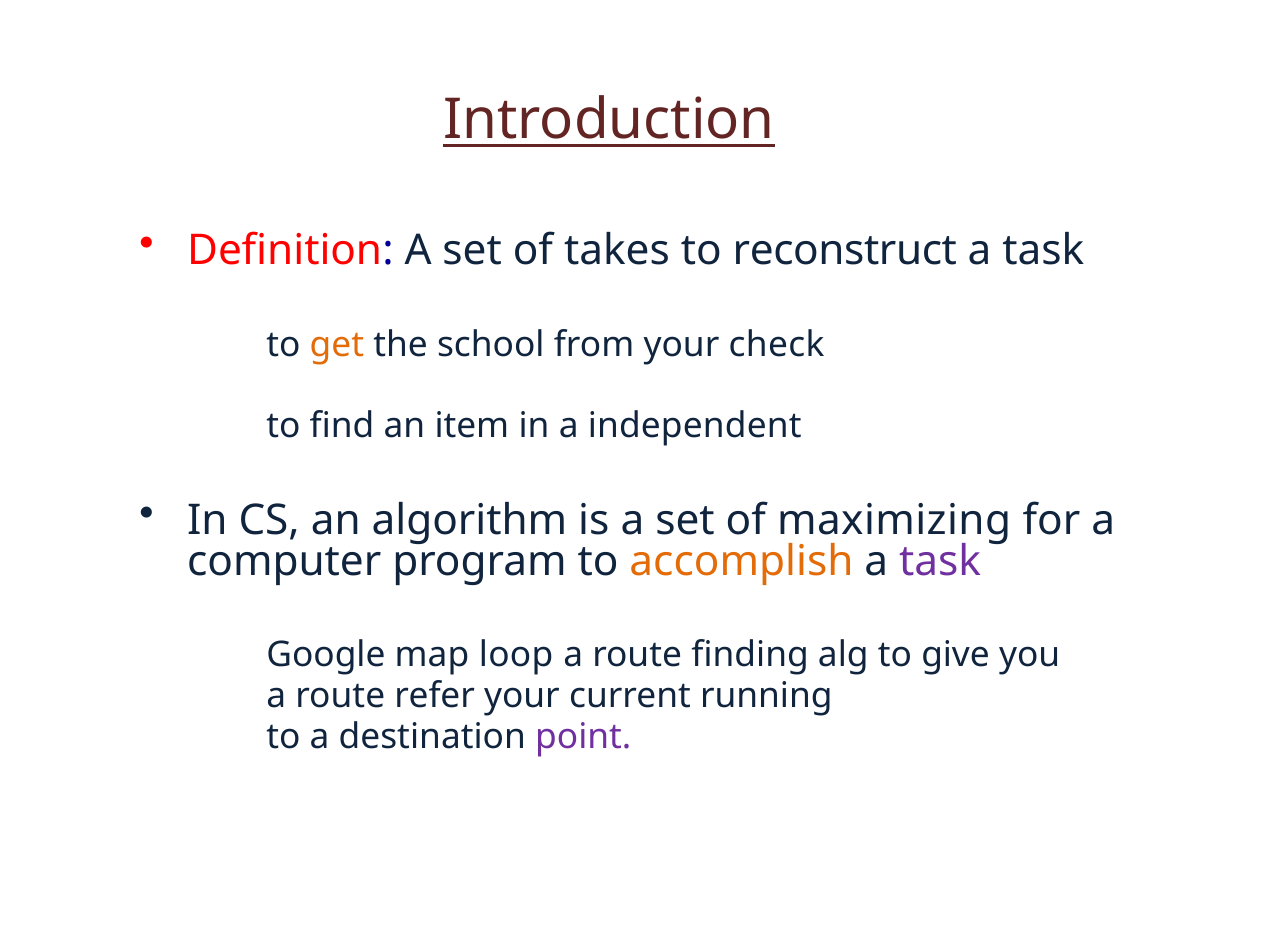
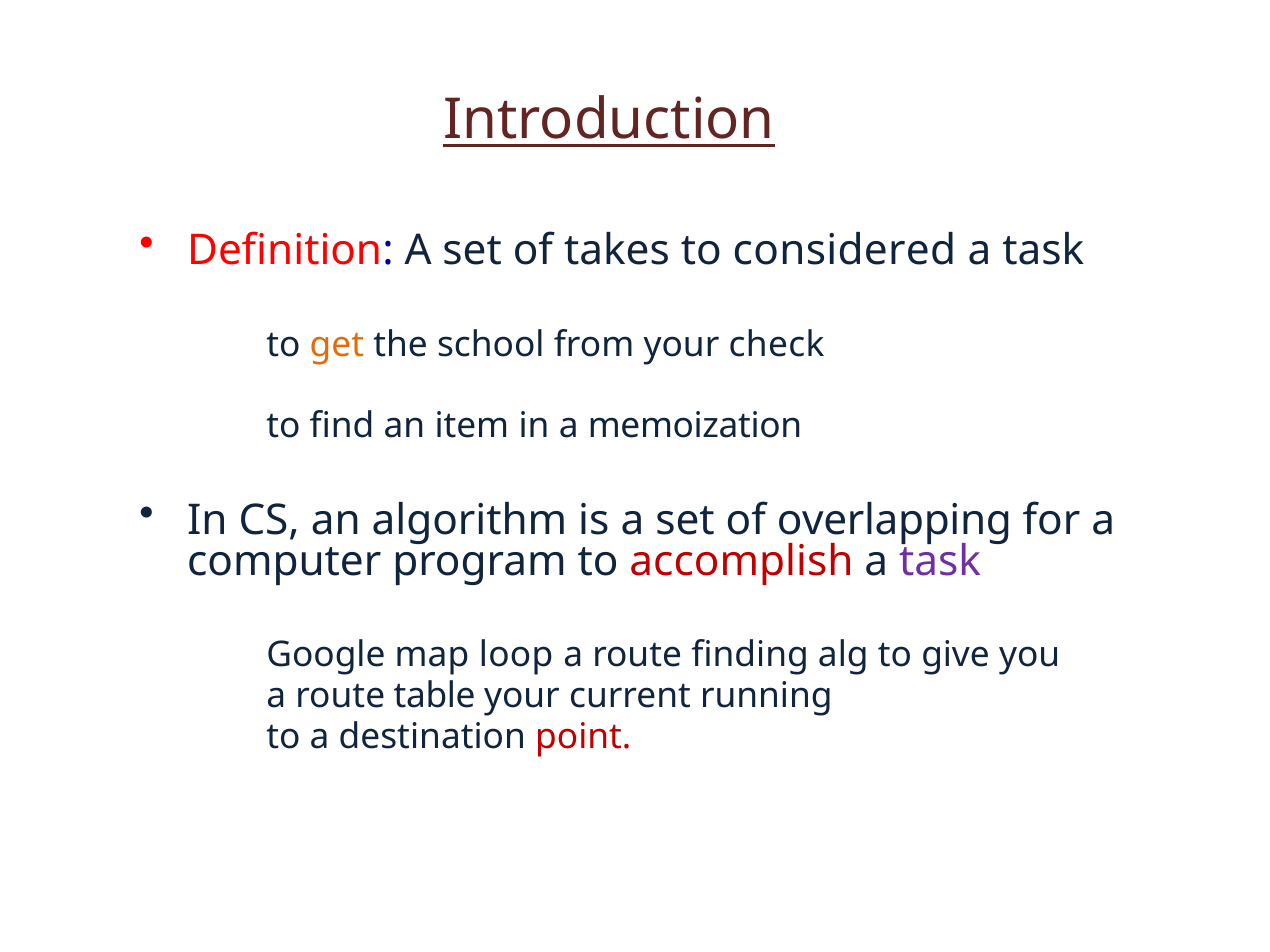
reconstruct: reconstruct -> considered (844, 251)
independent: independent -> memoization (695, 426)
maximizing: maximizing -> overlapping (894, 521)
accomplish colour: orange -> red (741, 562)
refer: refer -> table (435, 696)
point colour: purple -> red (583, 737)
